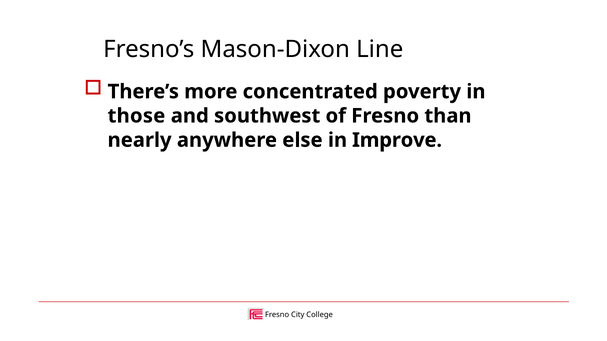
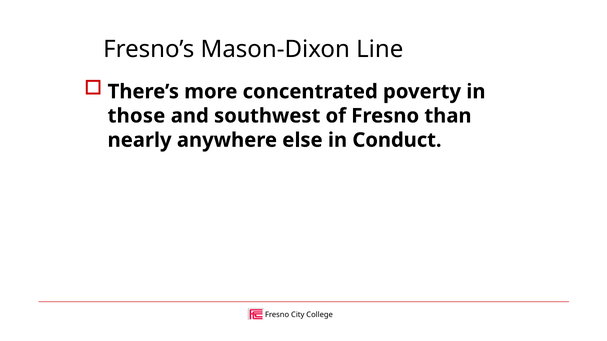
Improve: Improve -> Conduct (397, 140)
